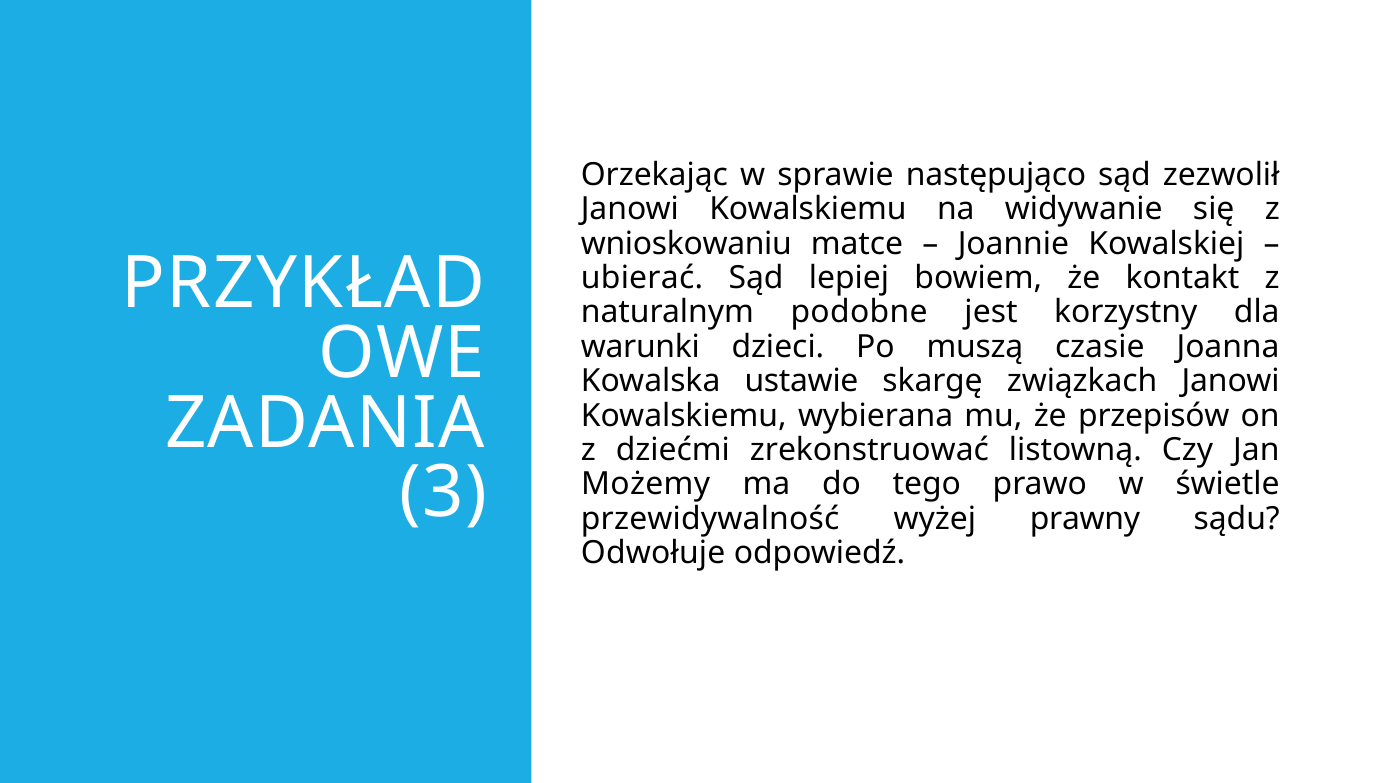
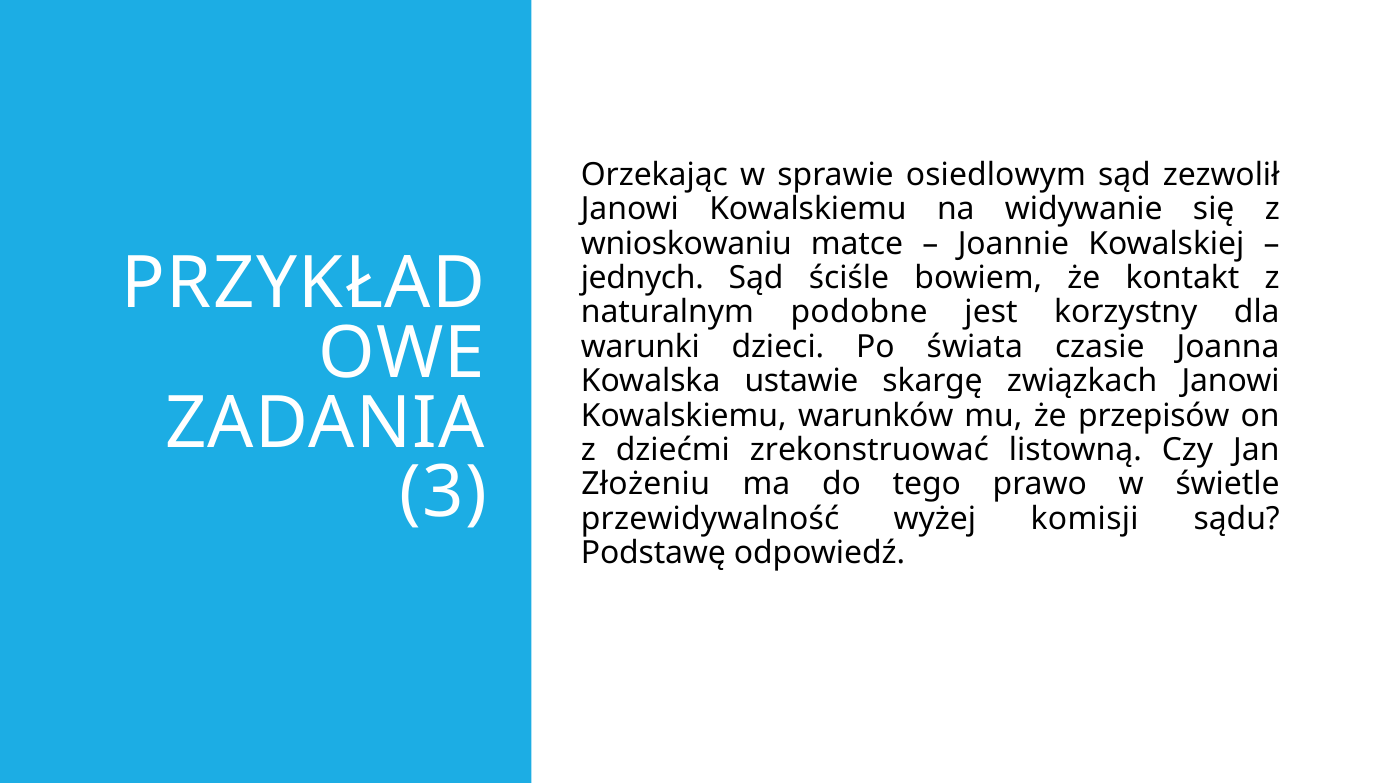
następująco: następująco -> osiedlowym (996, 175)
ubierać: ubierać -> jednych (642, 278)
lepiej: lepiej -> ściśle (849, 278)
muszą: muszą -> świata (975, 347)
wybierana: wybierana -> warunków (876, 415)
Możemy: Możemy -> Złożeniu (646, 484)
prawny: prawny -> komisji (1085, 519)
Odwołuje: Odwołuje -> Podstawę (653, 553)
